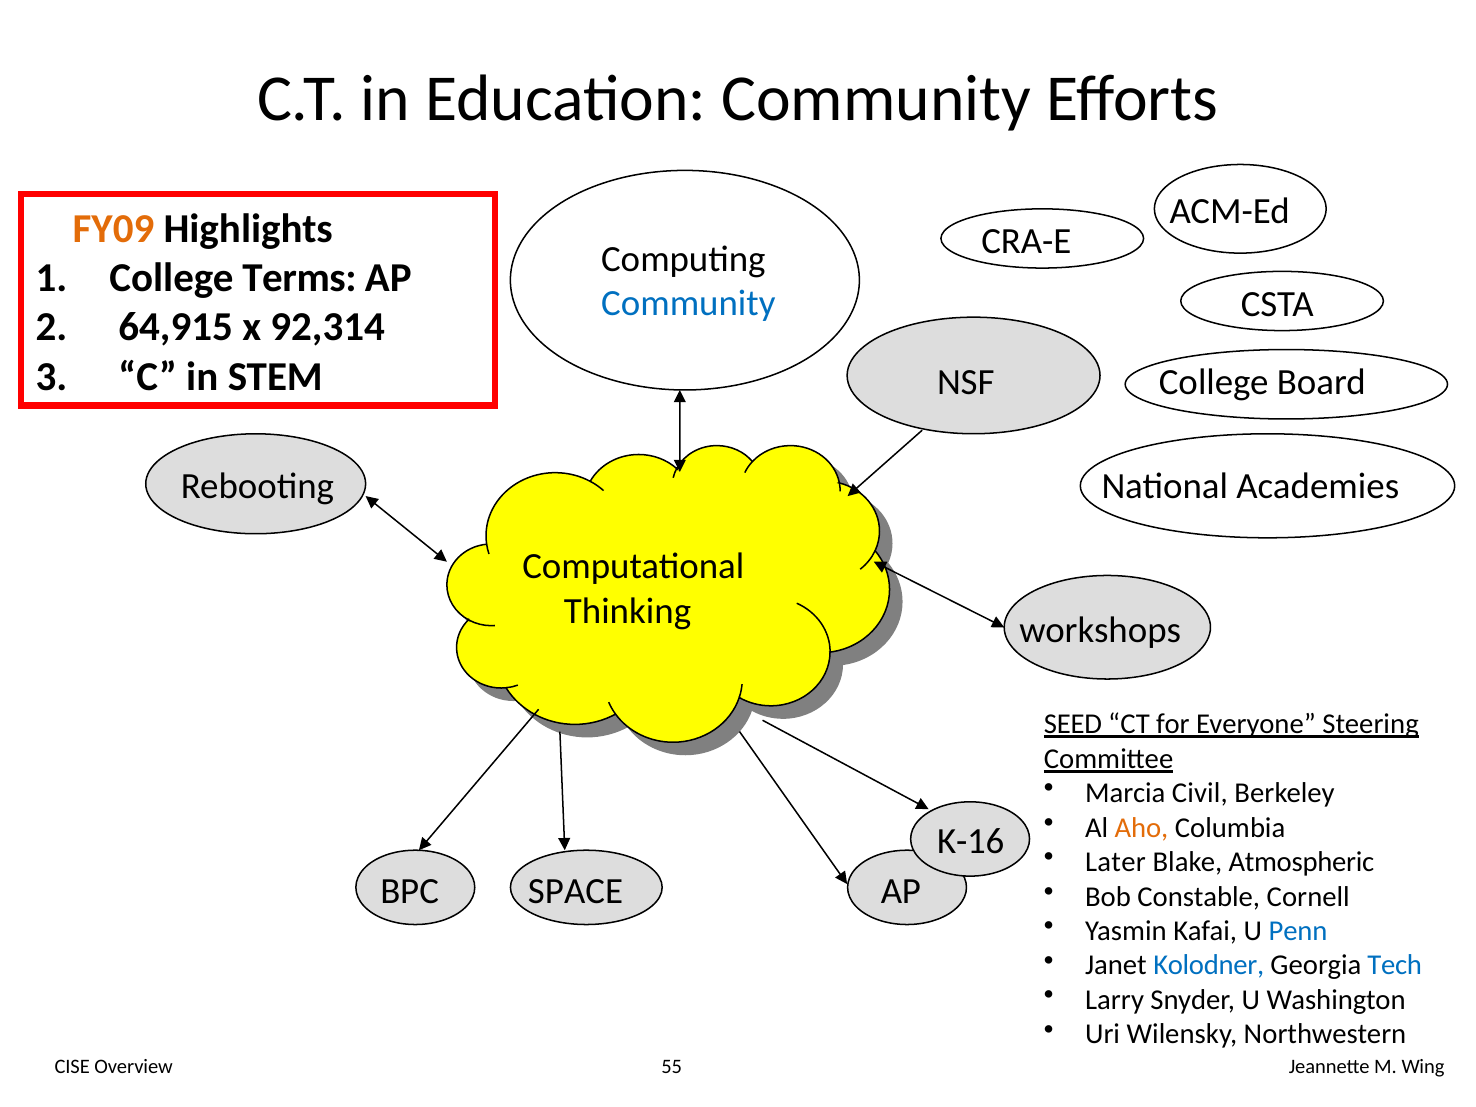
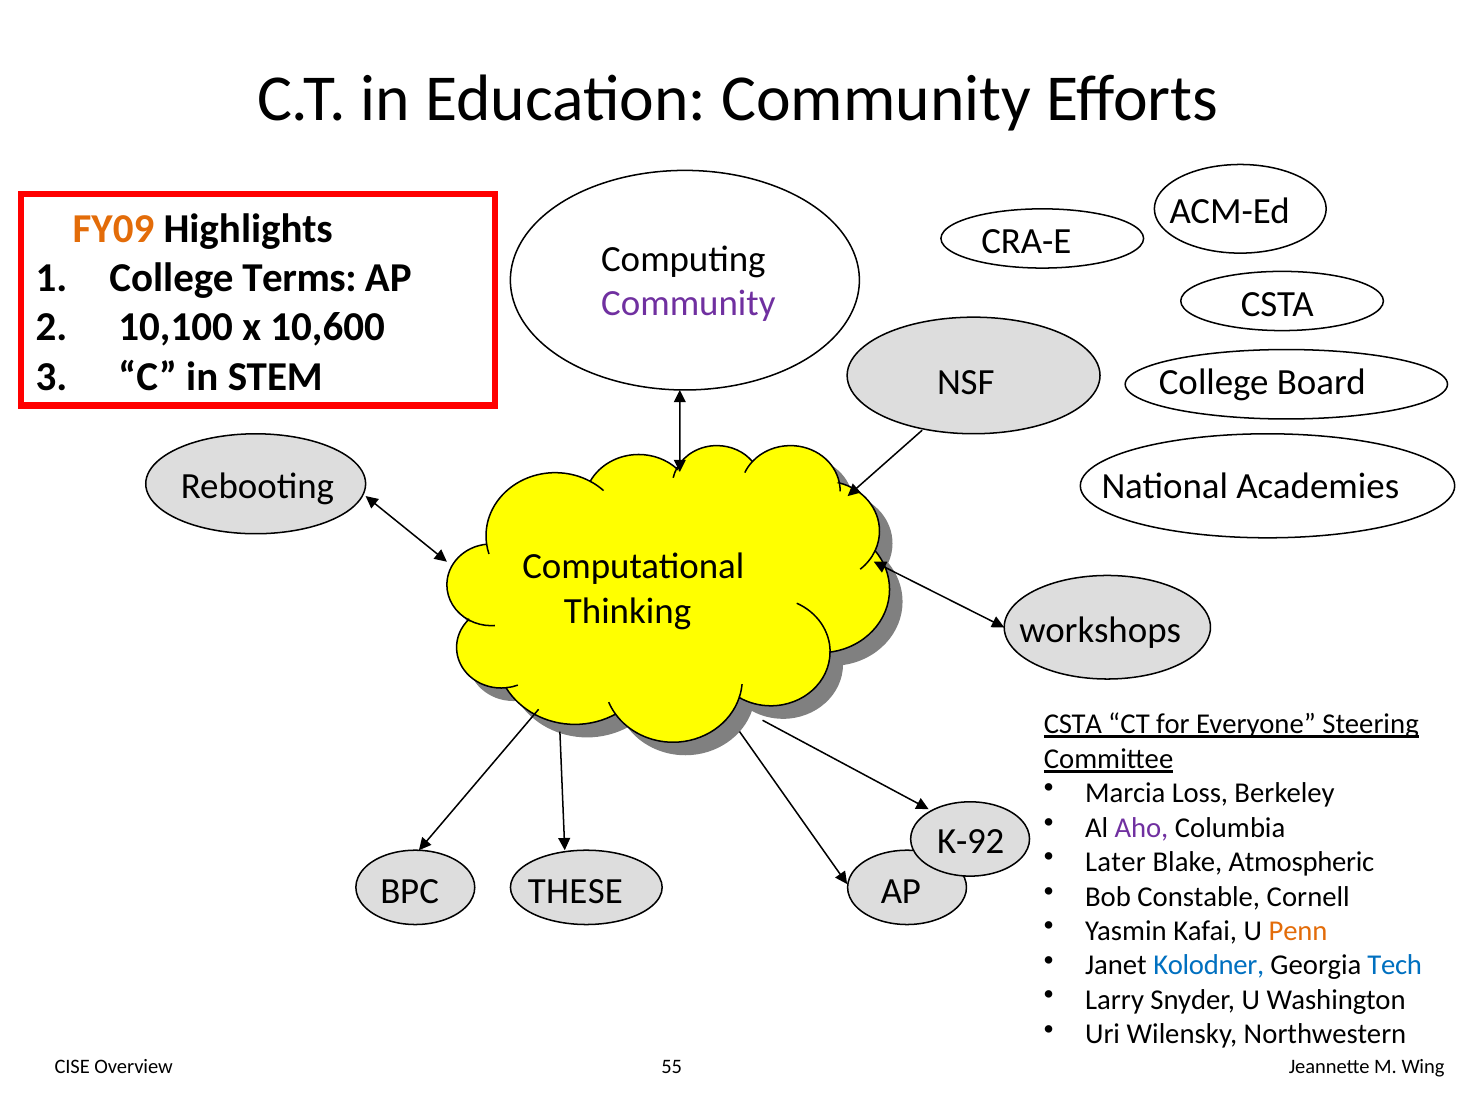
Community colour: blue -> purple (688, 304)
64,915: 64,915 -> 10,100 (176, 327)
92,314: 92,314 -> 10,600 (328, 327)
SEED: SEED -> CSTA (1073, 724)
Civil: Civil -> Loss (1200, 793)
Aho colour: orange -> purple (1141, 828)
K-16: K-16 -> K-92 (971, 841)
SPACE: SPACE -> THESE (575, 891)
Penn colour: blue -> orange (1298, 931)
